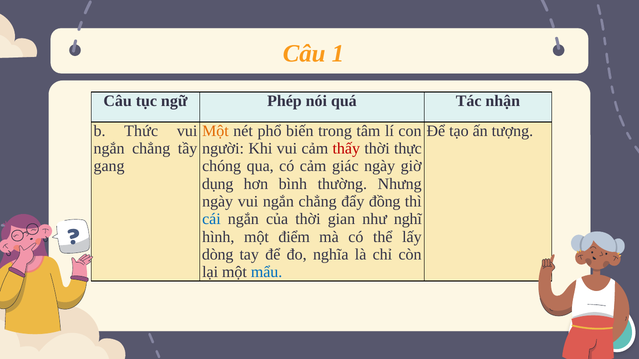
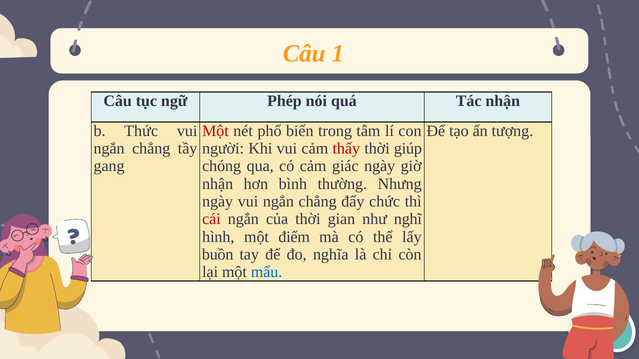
Một colour: orange -> red (215, 131)
thực: thực -> giúp (408, 149)
dụng: dụng -> nhận (218, 184)
đồng: đồng -> chức (385, 202)
cái colour: blue -> red (211, 219)
dòng: dòng -> buồn (218, 255)
